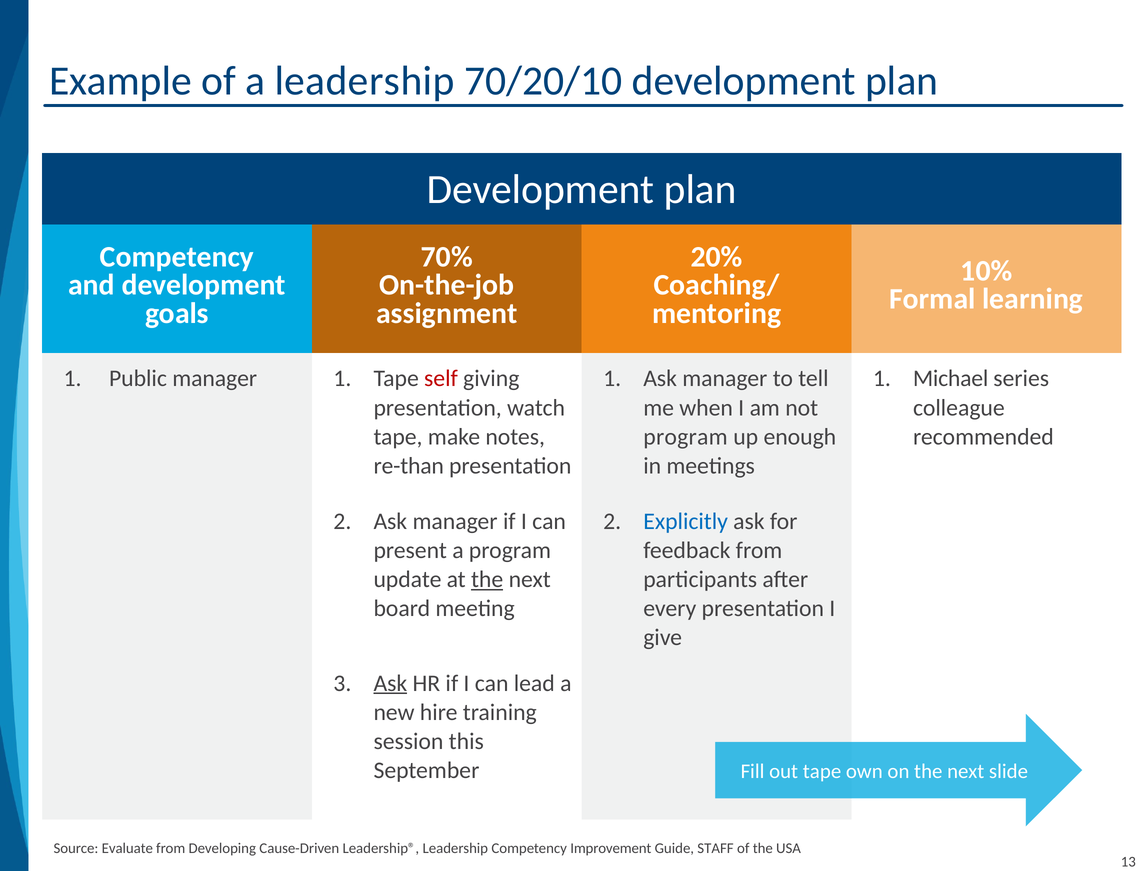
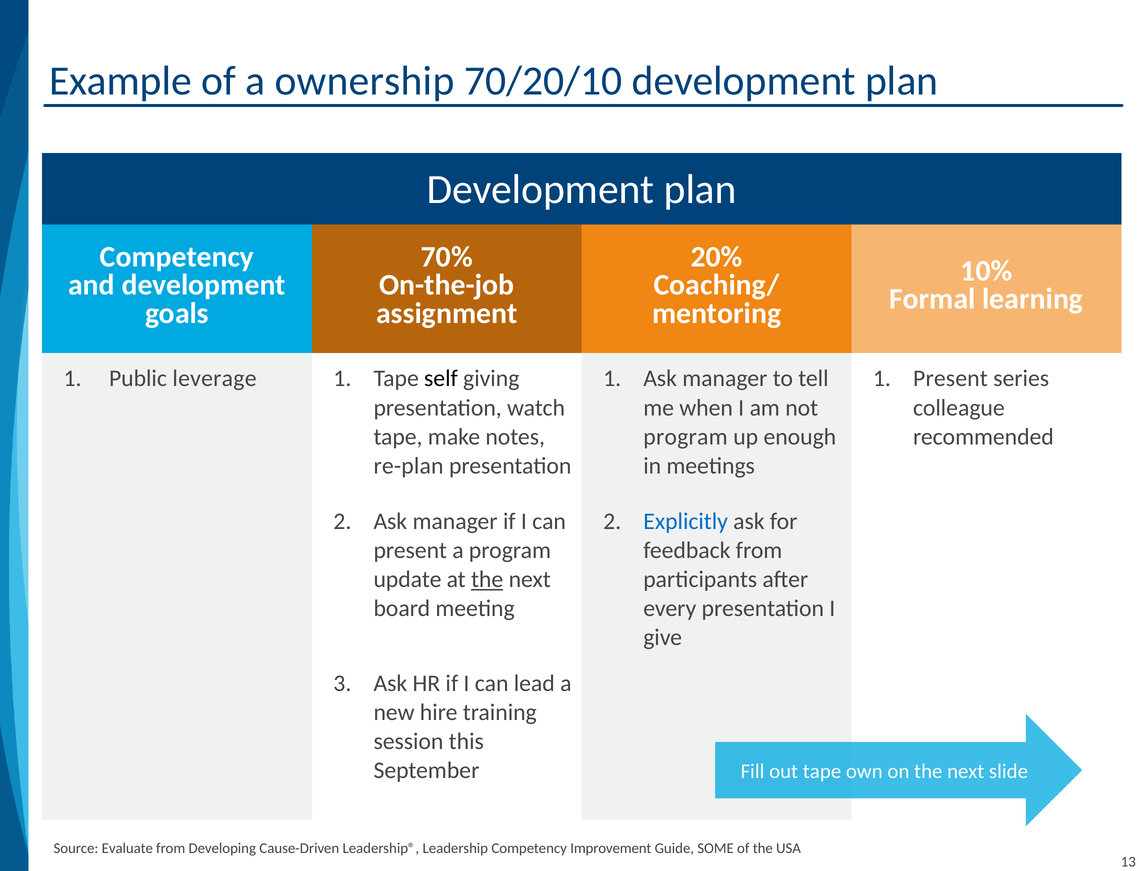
a leadership: leadership -> ownership (365, 81)
Public manager: manager -> leverage (215, 379)
self colour: red -> black (441, 379)
Michael: Michael -> Present (950, 379)
re-than: re-than -> re-plan (409, 466)
Ask underline: present -> none (390, 683)
STAFF: STAFF -> SOME (716, 849)
